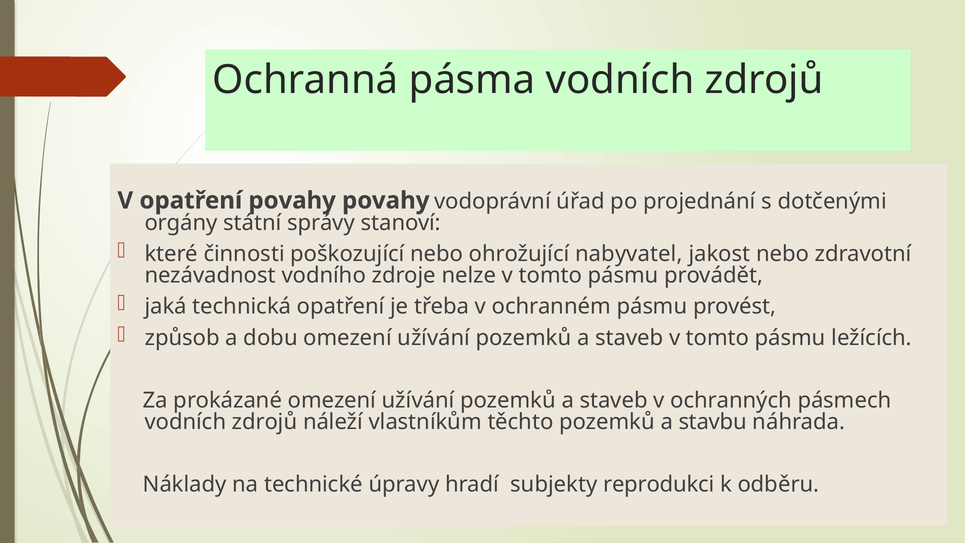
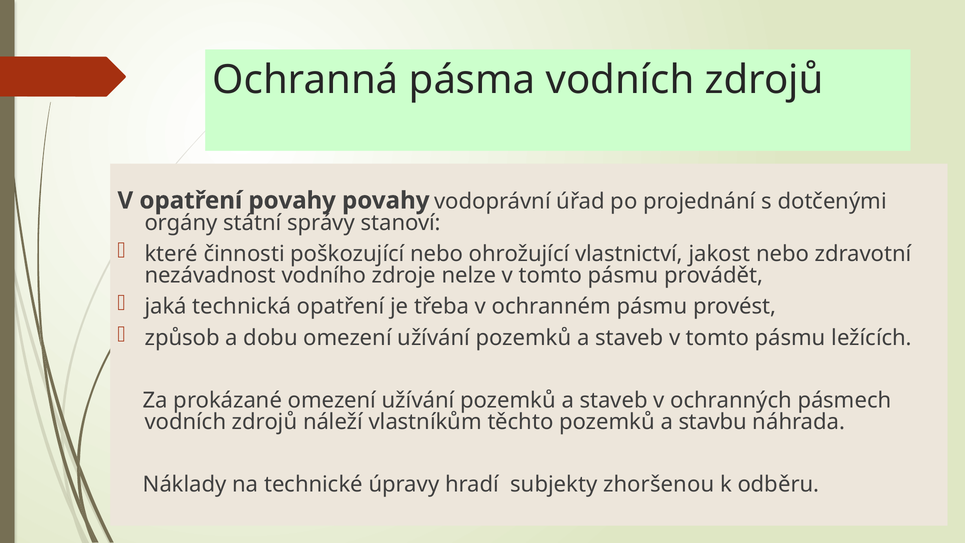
nabyvatel: nabyvatel -> vlastnictví (629, 254)
reprodukci: reprodukci -> zhoršenou (659, 484)
